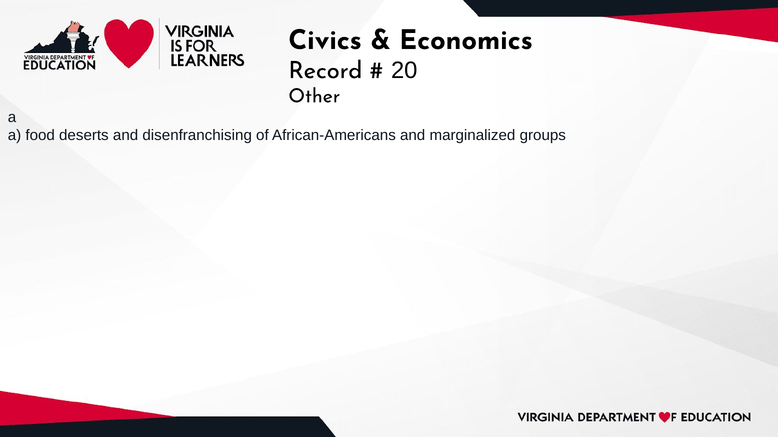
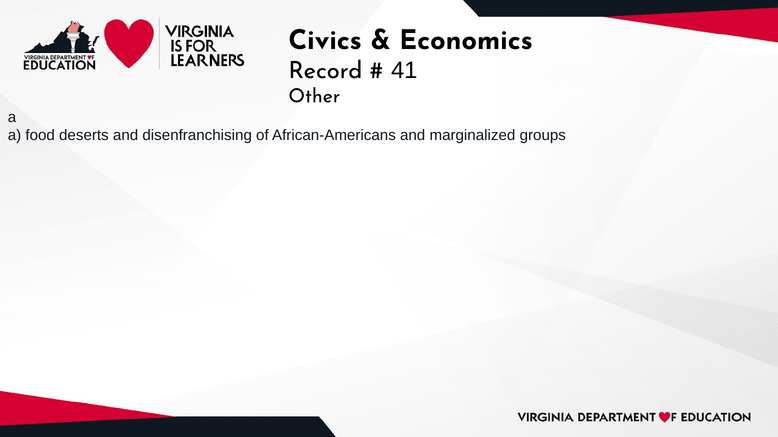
20: 20 -> 41 (404, 70)
